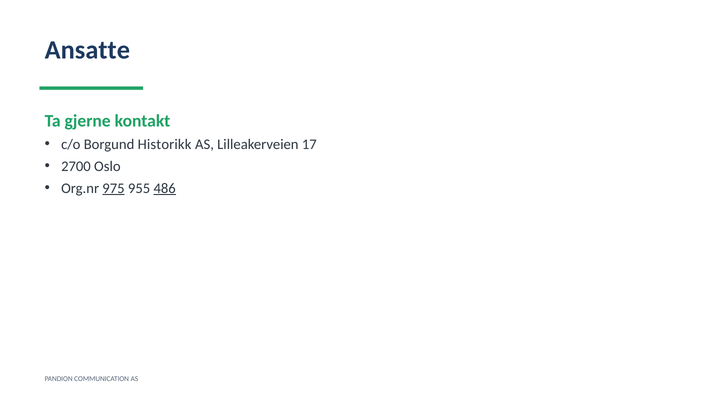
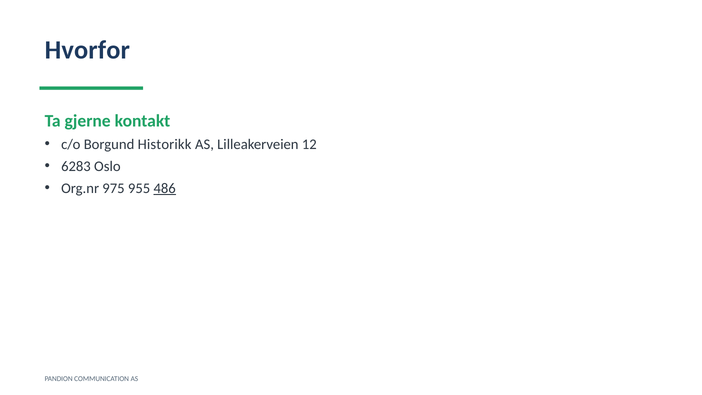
Ansatte: Ansatte -> Hvorfor (87, 50)
17: 17 -> 12 (309, 144)
2700: 2700 -> 6283 (76, 166)
975 underline: present -> none (113, 188)
